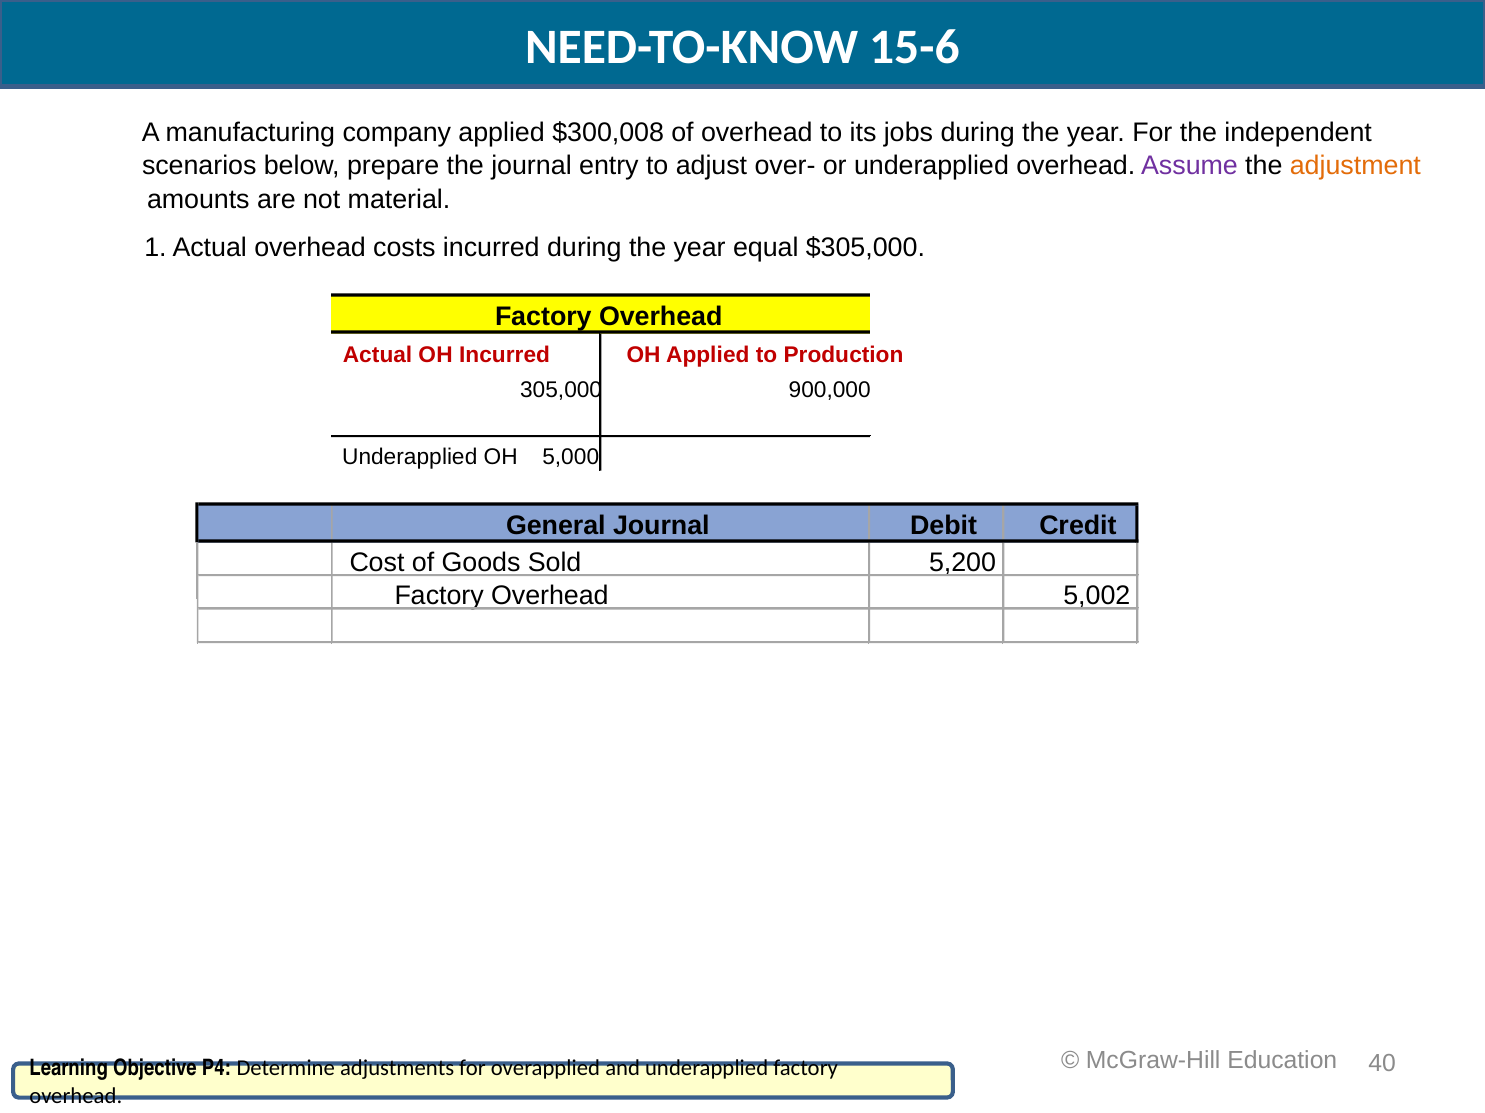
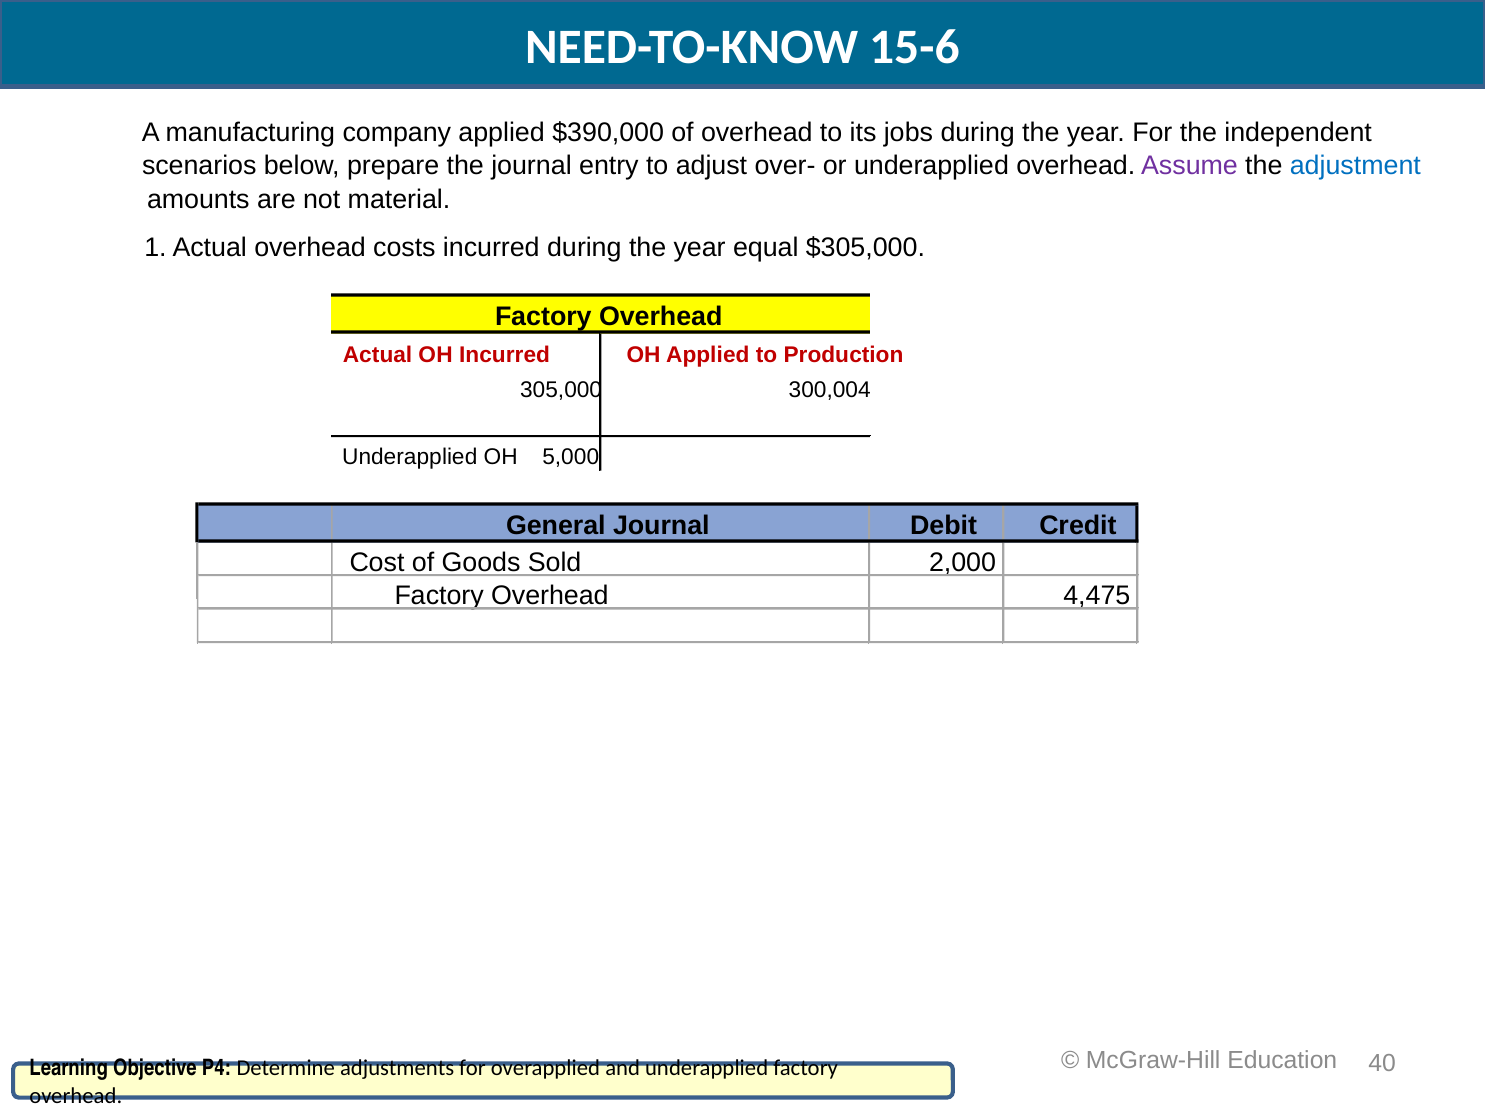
$300,008: $300,008 -> $390,000 (608, 133)
adjustment colour: orange -> blue (1355, 166)
900,000: 900,000 -> 300,004 (830, 391)
5,200: 5,200 -> 2,000 (962, 563)
5,002: 5,002 -> 4,475 (1097, 596)
